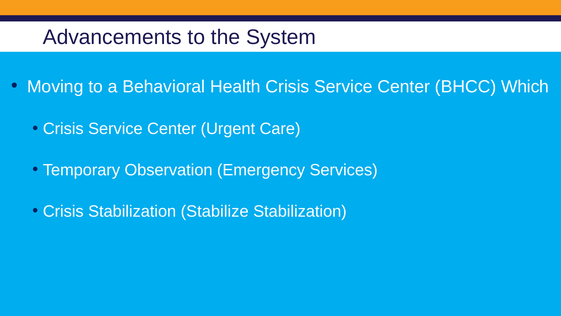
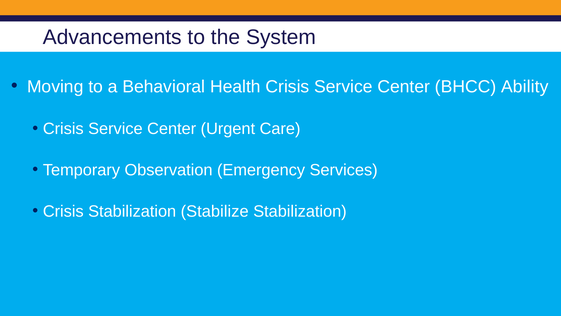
Which: Which -> Ability (525, 87)
